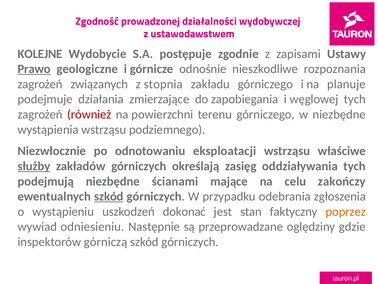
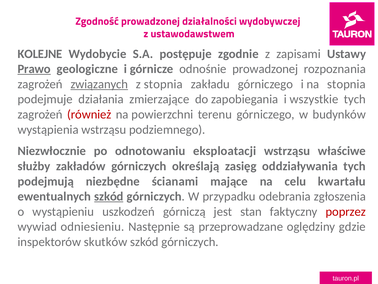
odnośnie nieszkodliwe: nieszkodliwe -> prowadzonej (265, 69)
związanych underline: none -> present (99, 84)
na planuje: planuje -> stopnia (346, 84)
węglowej: węglowej -> wszystkie (314, 99)
w niezbędne: niezbędne -> budynków (339, 114)
służby underline: present -> none (34, 166)
zakończy: zakończy -> kwartału (342, 181)
dokonać: dokonać -> górniczą (184, 211)
poprzez colour: orange -> red (346, 211)
górniczą: górniczą -> skutków (106, 242)
